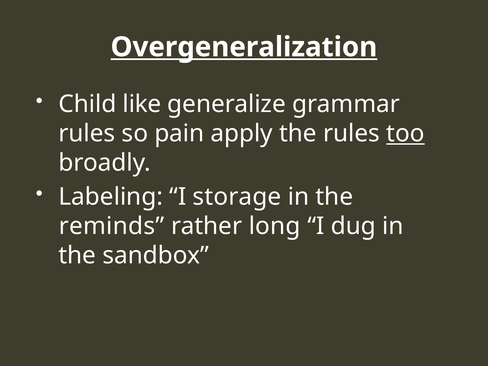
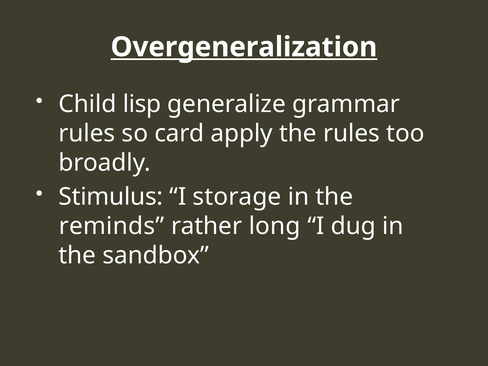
like: like -> lisp (142, 104)
pain: pain -> card (179, 133)
too underline: present -> none (405, 133)
Labeling: Labeling -> Stimulus (111, 197)
